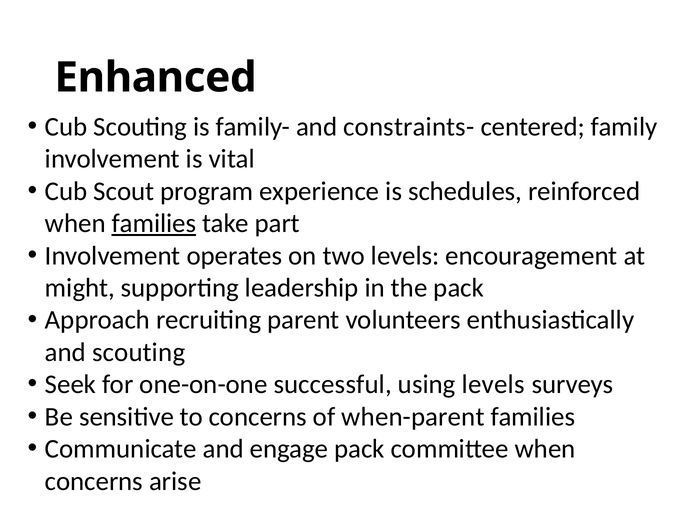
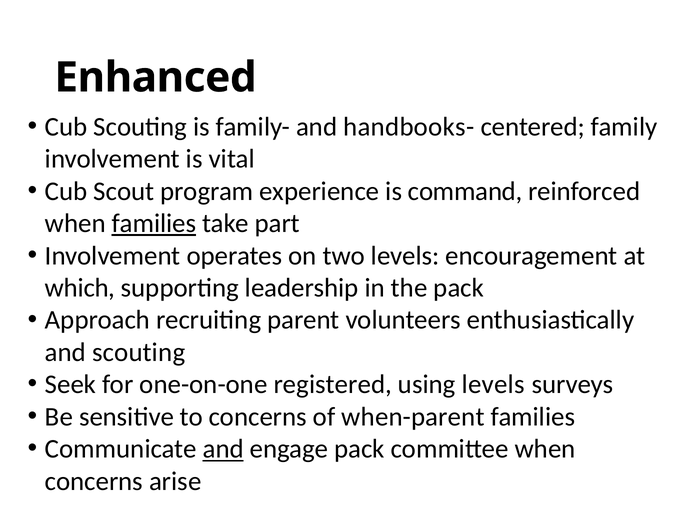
constraints-: constraints- -> handbooks- (409, 127)
schedules: schedules -> command (465, 191)
might: might -> which (80, 288)
successful: successful -> registered (333, 385)
and underline: none -> present (223, 449)
